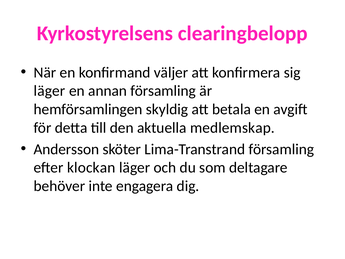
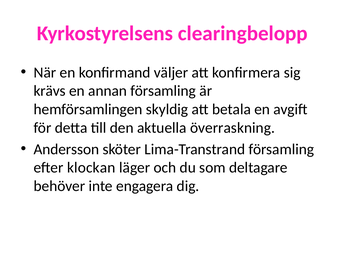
läger: läger -> krävs (50, 91)
medlemskap: medlemskap -> överraskning (232, 128)
